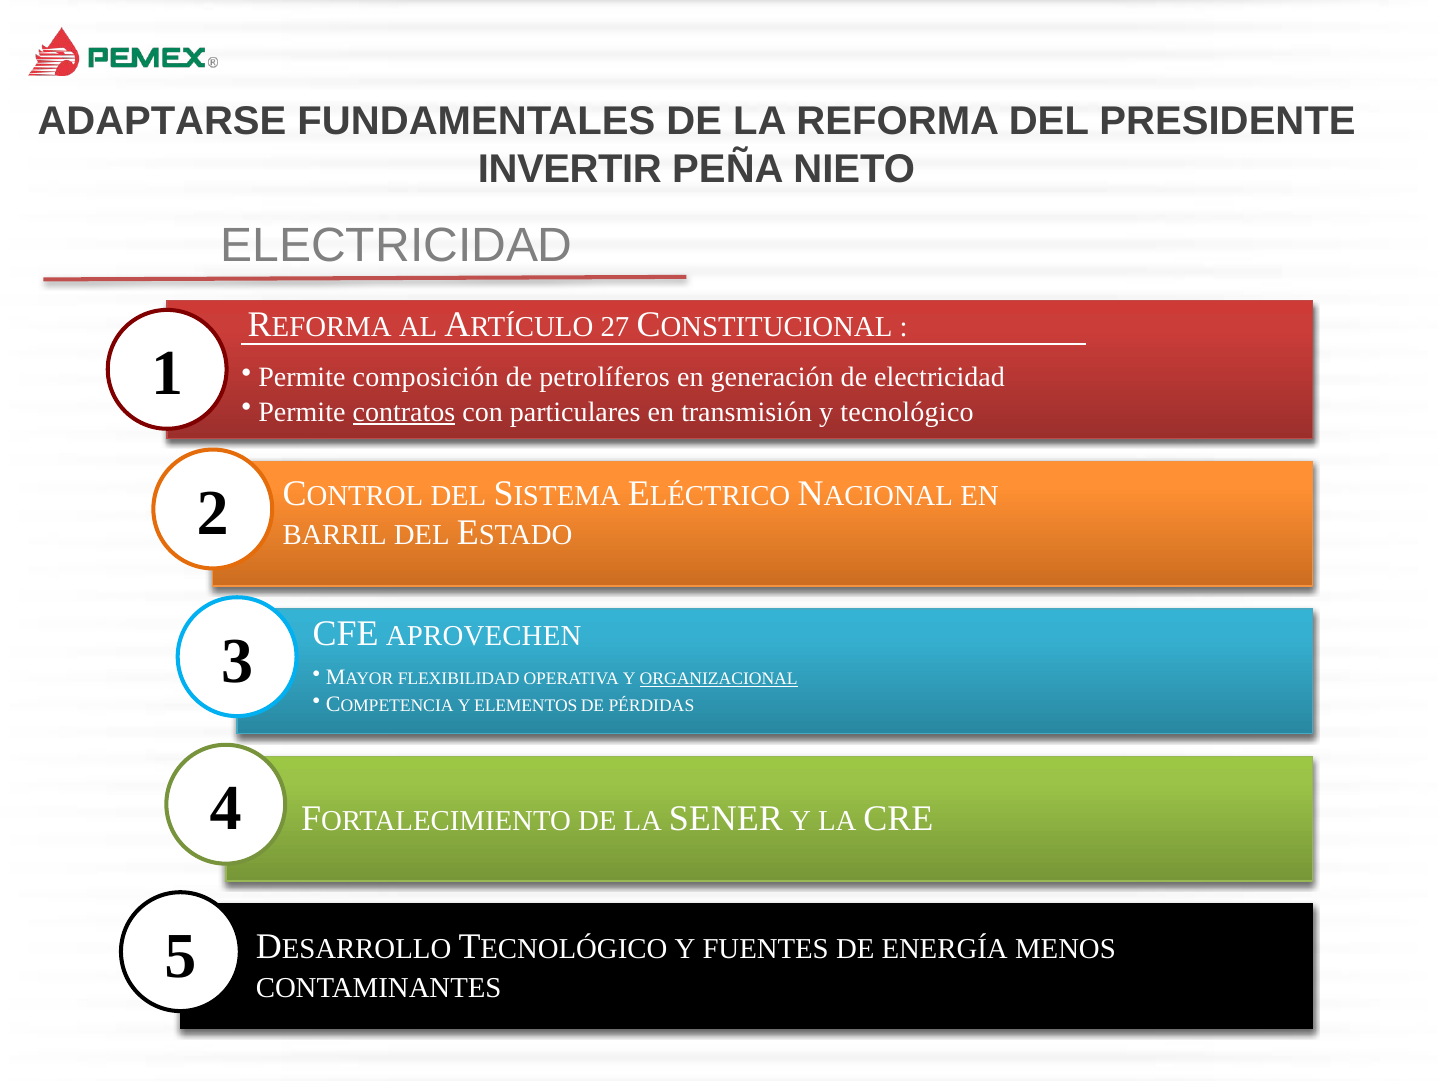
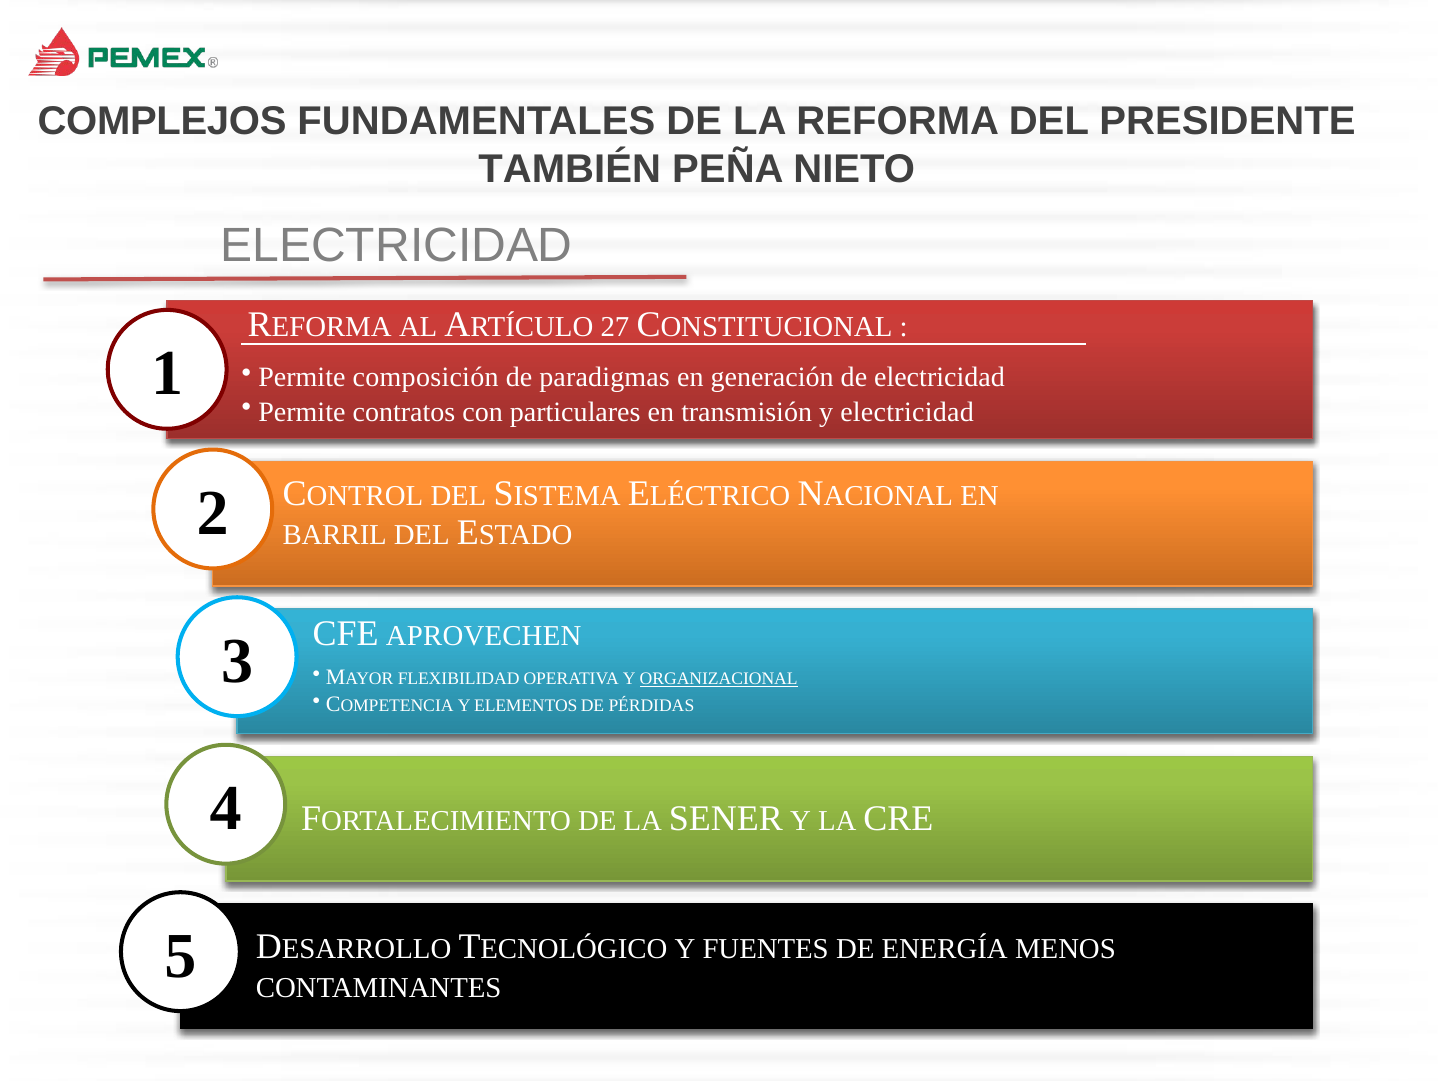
ADAPTARSE: ADAPTARSE -> COMPLEJOS (162, 122)
INVERTIR: INVERTIR -> TAMBIÉN (570, 170)
petrolíferos: petrolíferos -> paradigmas (605, 377)
contratos underline: present -> none (404, 412)
y tecnológico: tecnológico -> electricidad (907, 412)
